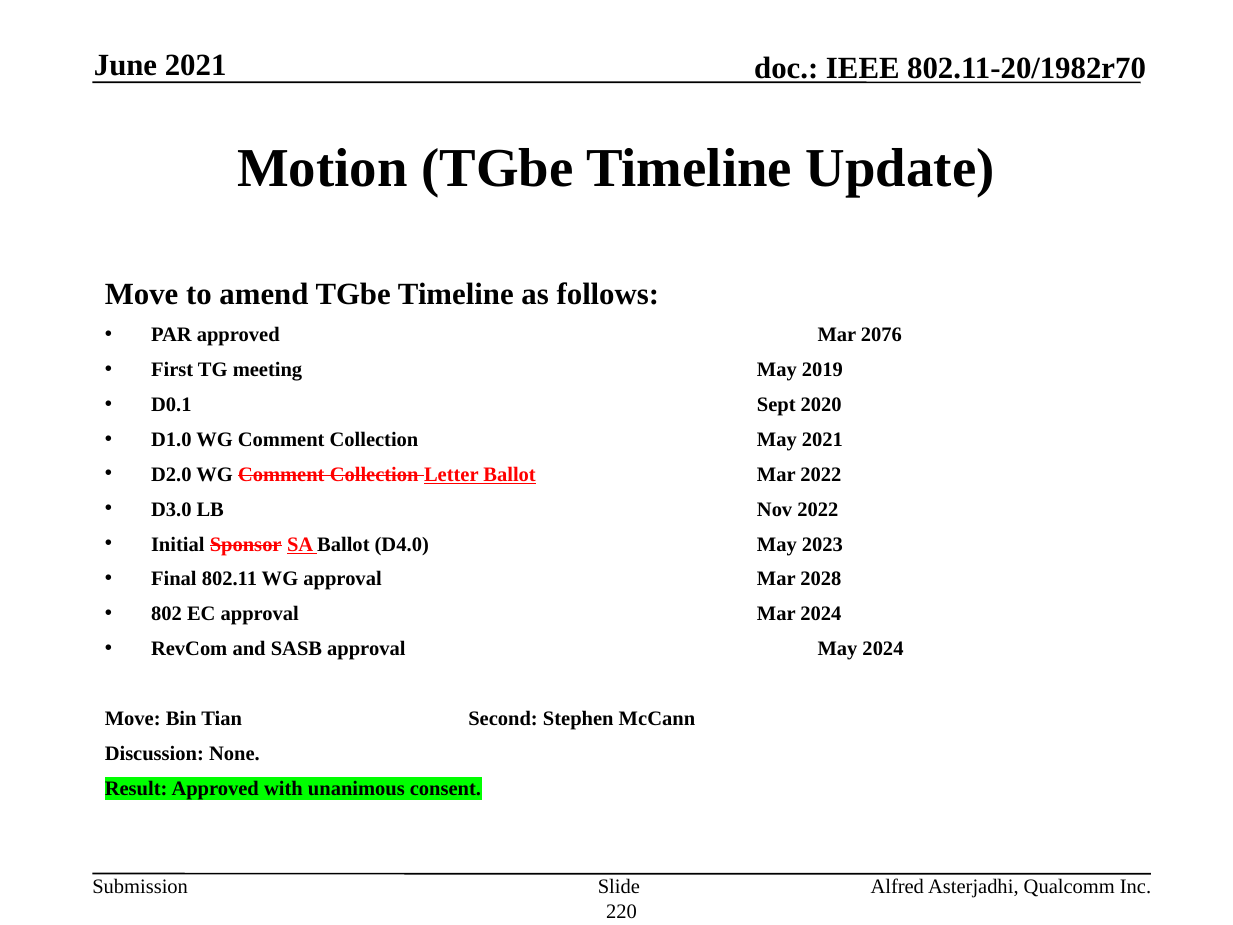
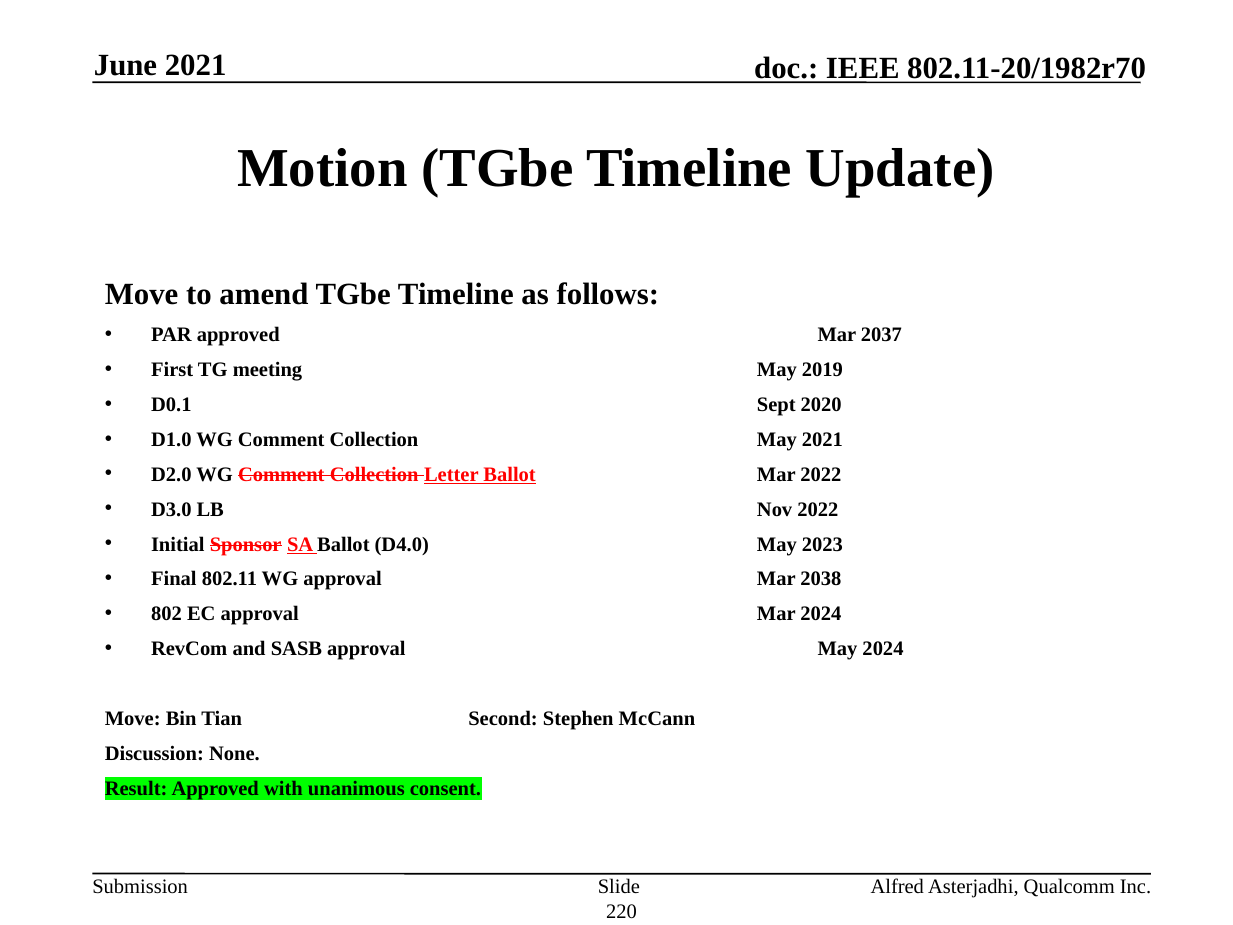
2076: 2076 -> 2037 (881, 334)
2028: 2028 -> 2038 (821, 579)
